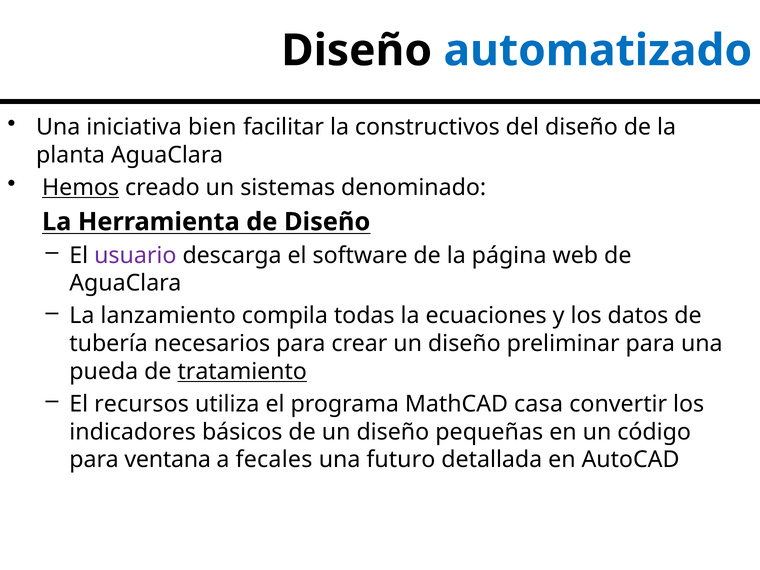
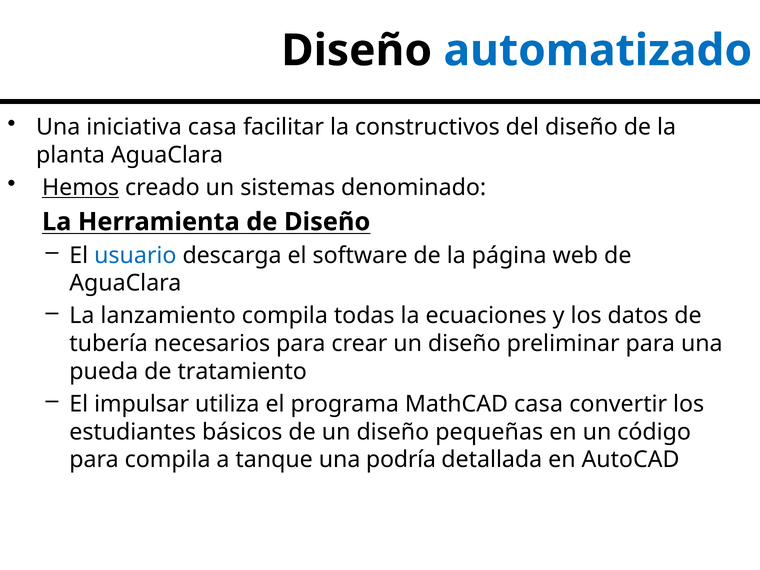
iniciativa bien: bien -> casa (212, 127)
usuario colour: purple -> blue (135, 255)
tratamiento underline: present -> none (242, 372)
recursos: recursos -> impulsar (142, 404)
indicadores: indicadores -> estudiantes (133, 432)
para ventana: ventana -> compila (168, 460)
fecales: fecales -> tanque (274, 460)
futuro: futuro -> podría (401, 460)
